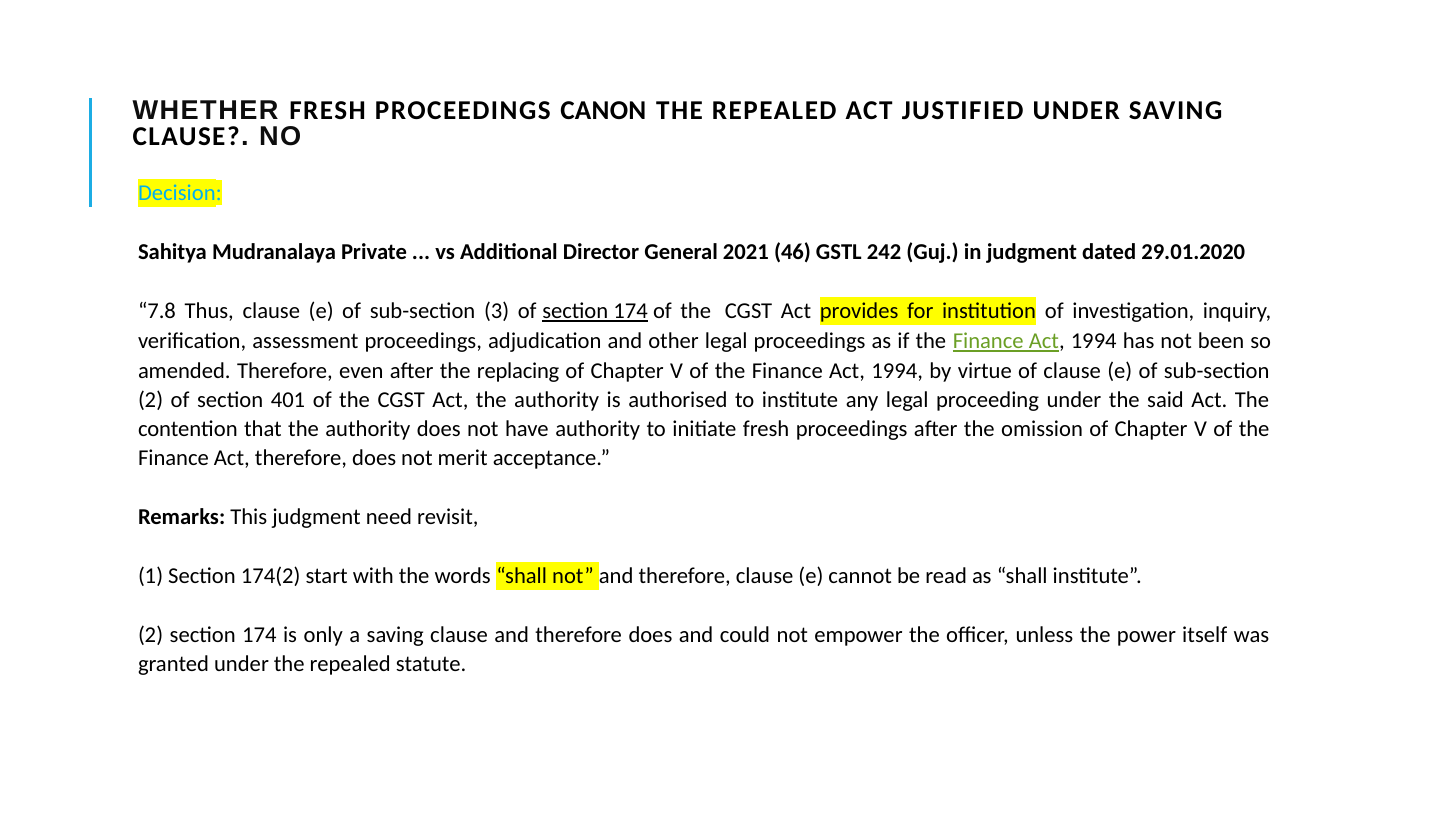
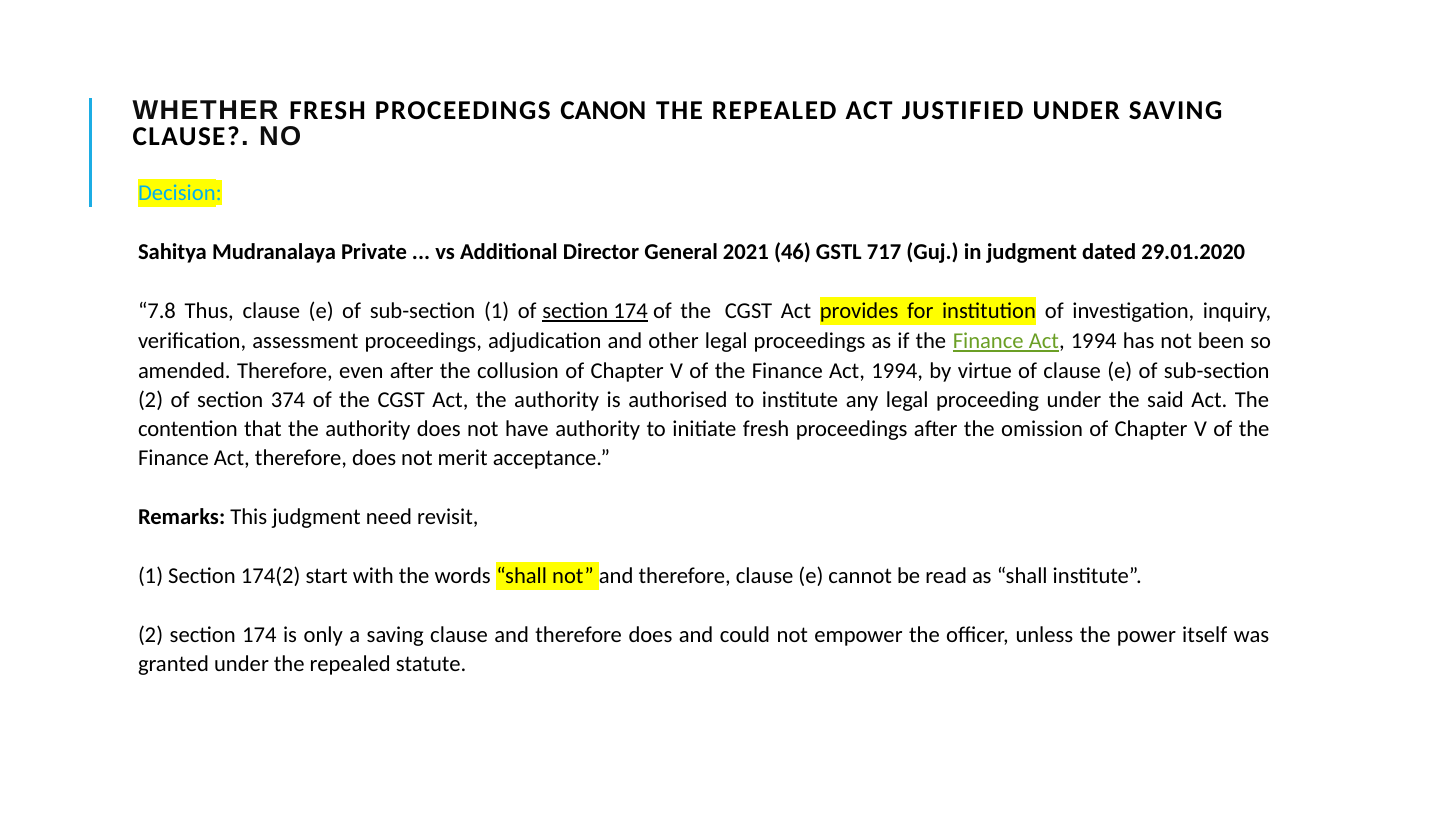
242: 242 -> 717 (884, 252)
sub-section 3: 3 -> 1 (497, 311)
replacing: replacing -> collusion (518, 371)
401: 401 -> 374 (288, 400)
